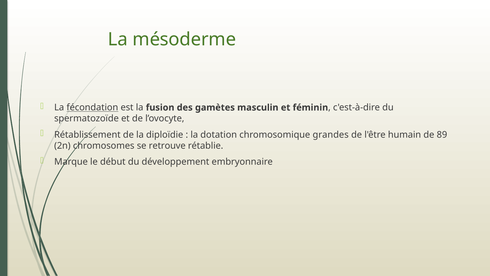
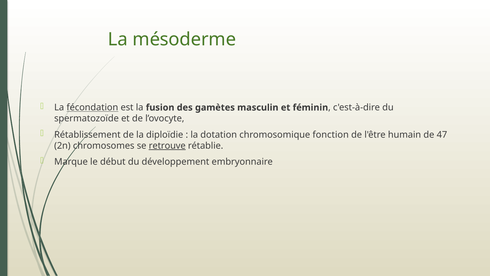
grandes: grandes -> fonction (331, 135)
89: 89 -> 47 (442, 135)
retrouve underline: none -> present (167, 146)
